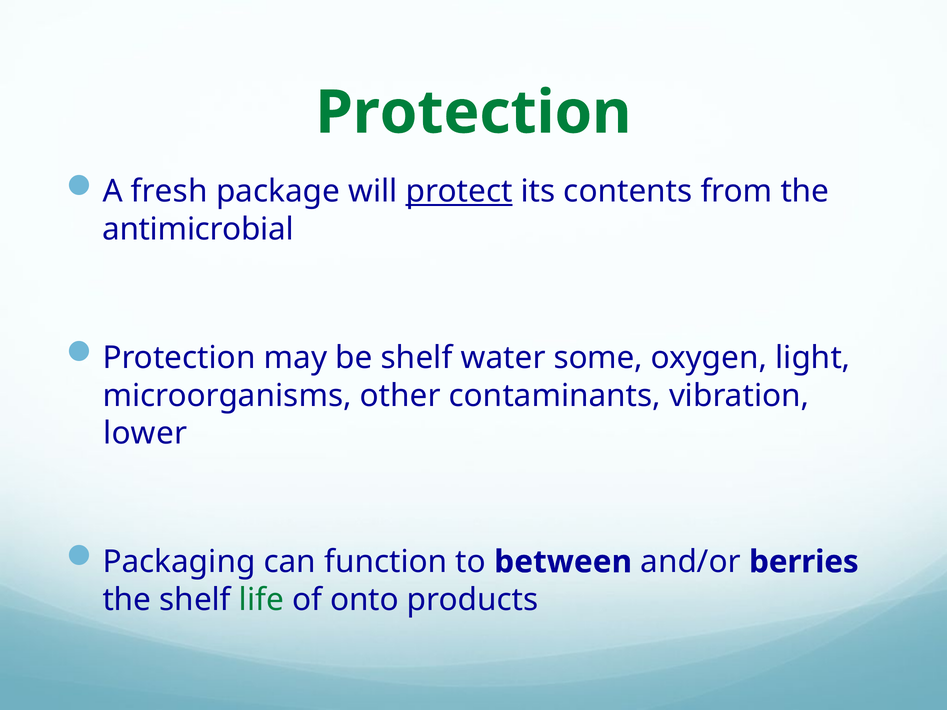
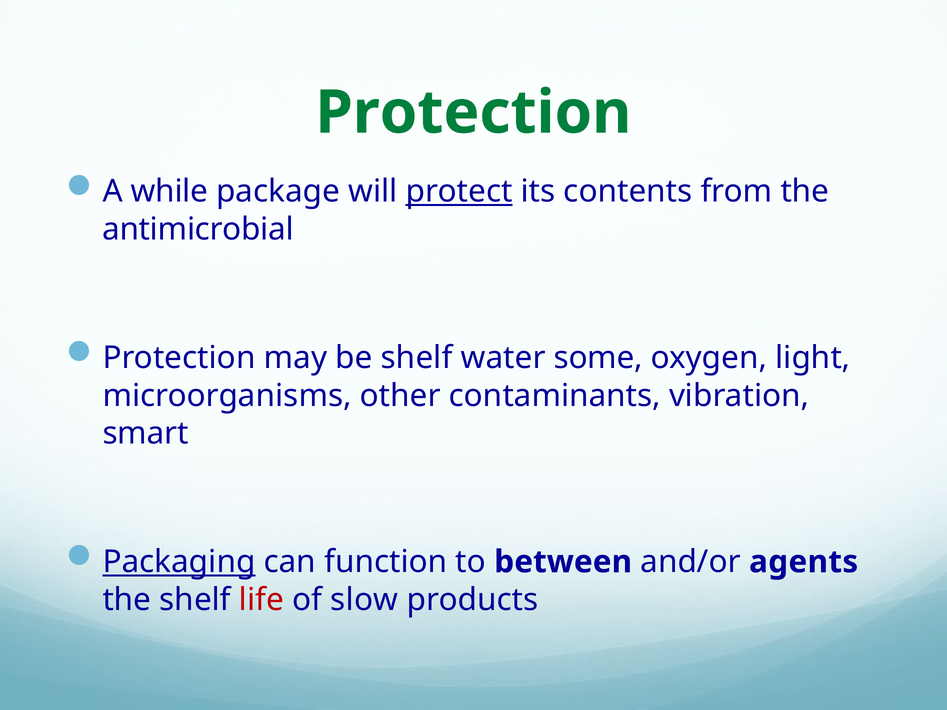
fresh: fresh -> while (169, 192)
lower: lower -> smart (145, 434)
Packaging underline: none -> present (179, 562)
berries: berries -> agents (804, 562)
life colour: green -> red (261, 600)
onto: onto -> slow (364, 600)
